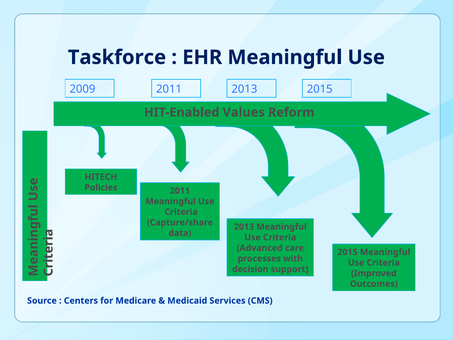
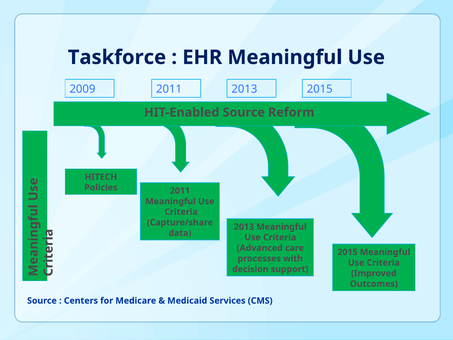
HIT-Enabled Values: Values -> Source (244, 112)
